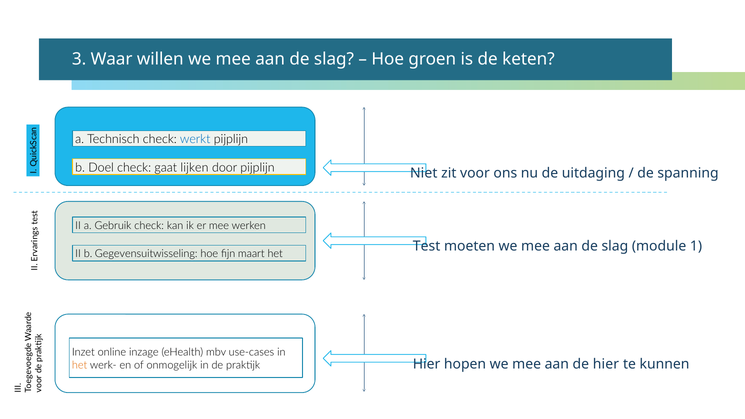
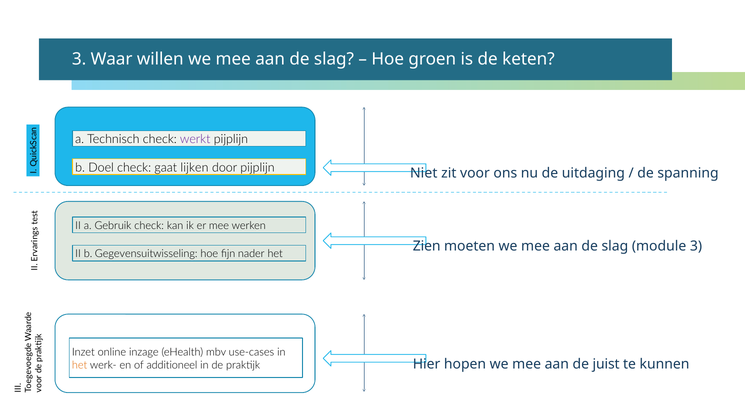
werkt colour: blue -> purple (195, 139)
Test: Test -> Zien (427, 246)
module 1: 1 -> 3 (696, 246)
maart: maart -> nader (251, 254)
de hier: hier -> juist (606, 364)
onmogelijk: onmogelijk -> additioneel (172, 365)
